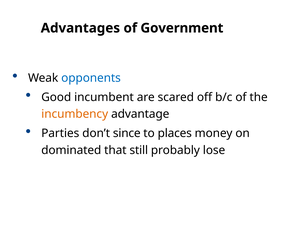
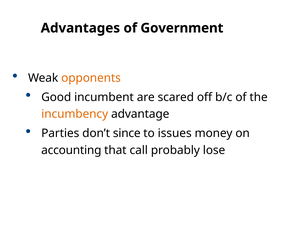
opponents colour: blue -> orange (91, 78)
places: places -> issues (175, 133)
dominated: dominated -> accounting (71, 150)
still: still -> call (139, 150)
